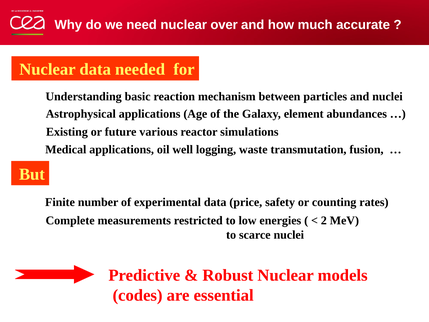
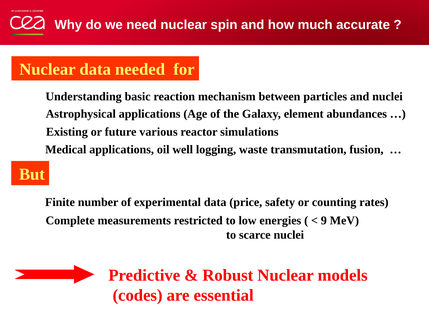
over: over -> spin (224, 25)
2: 2 -> 9 (324, 220)
